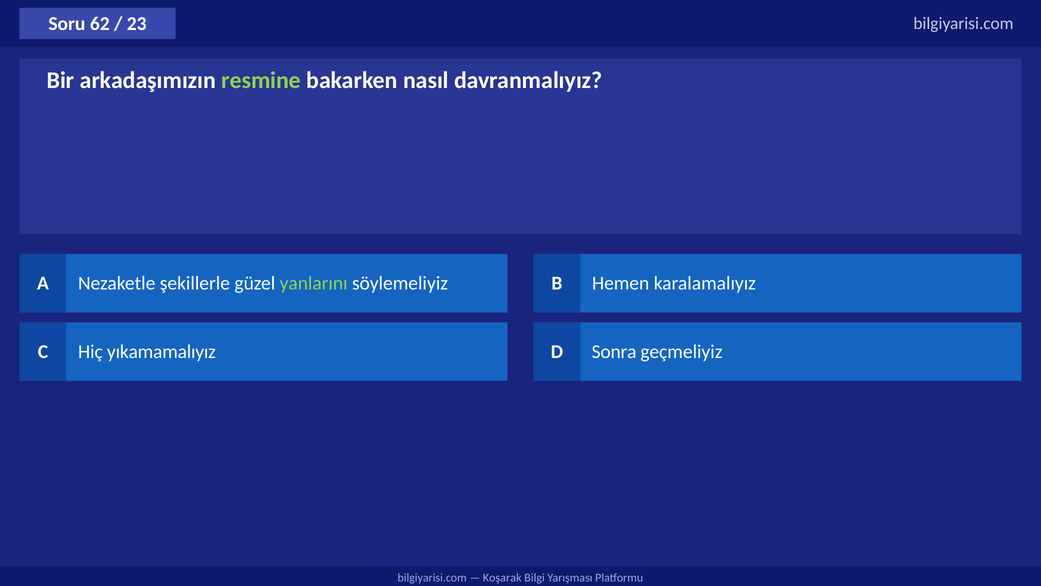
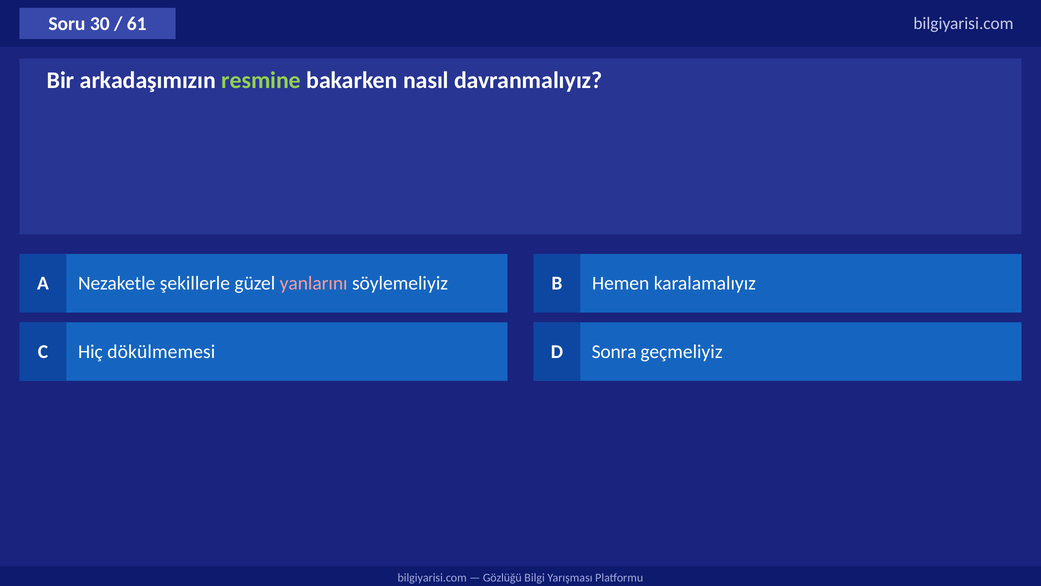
62: 62 -> 30 (100, 24)
23: 23 -> 61 (137, 24)
yanlarını colour: light green -> pink (314, 283)
yıkamamalıyız: yıkamamalıyız -> dökülmemesi (161, 352)
Koşarak: Koşarak -> Gözlüğü (502, 577)
